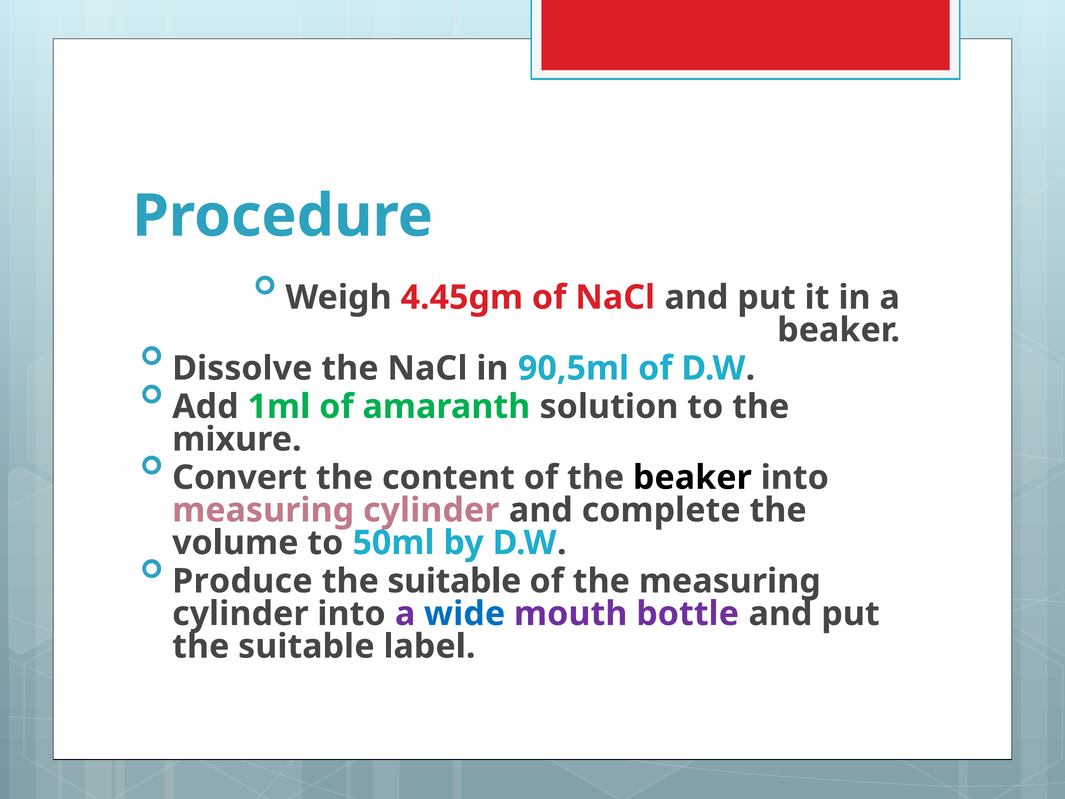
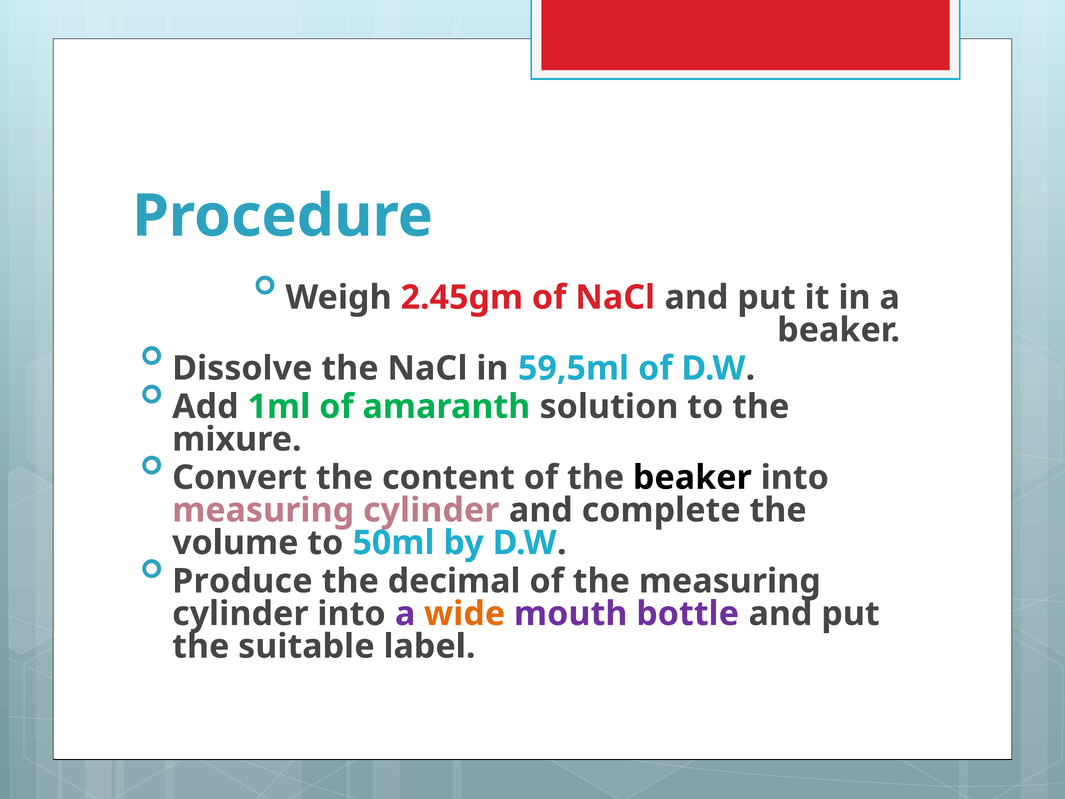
4.45gm: 4.45gm -> 2.45gm (462, 297)
90,5ml: 90,5ml -> 59,5ml (574, 368)
suitable: suitable -> decimal (454, 581)
wide colour: blue -> orange (465, 614)
